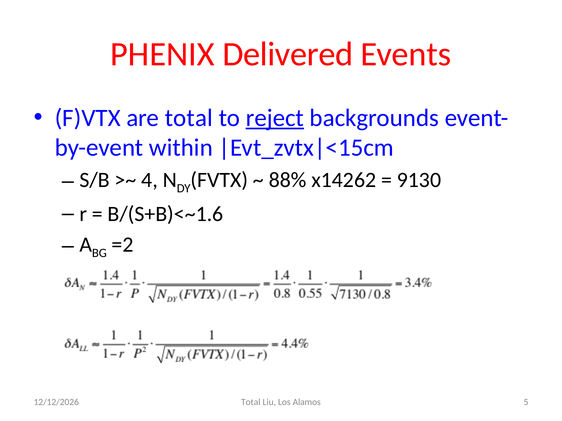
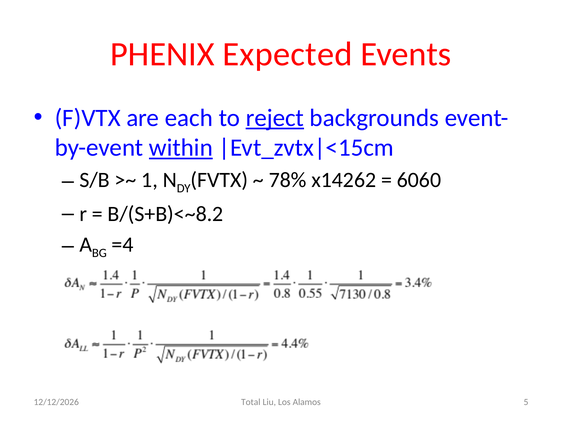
Delivered: Delivered -> Expected (287, 54)
are total: total -> each (189, 118)
within underline: none -> present (181, 148)
4: 4 -> 1 (150, 180)
88%: 88% -> 78% (288, 180)
9130: 9130 -> 6060 (419, 180)
B/(S+B)<~1.6: B/(S+B)<~1.6 -> B/(S+B)<~8.2 (165, 214)
=2: =2 -> =4 (123, 245)
